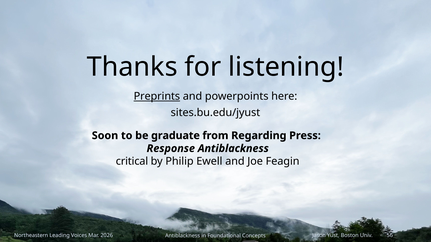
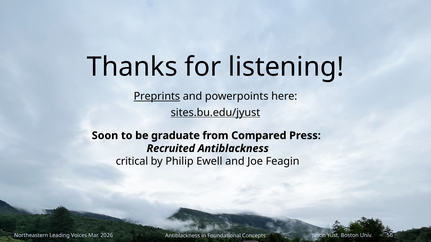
sites.bu.edu/jyust underline: none -> present (215, 113)
Regarding: Regarding -> Compared (259, 136)
Response: Response -> Recruited (171, 149)
